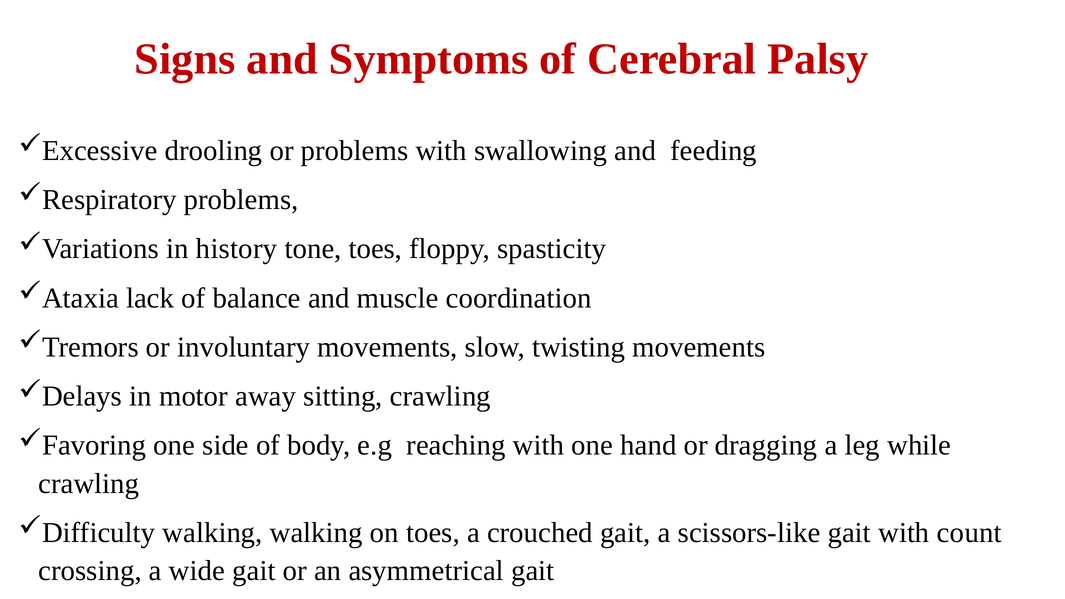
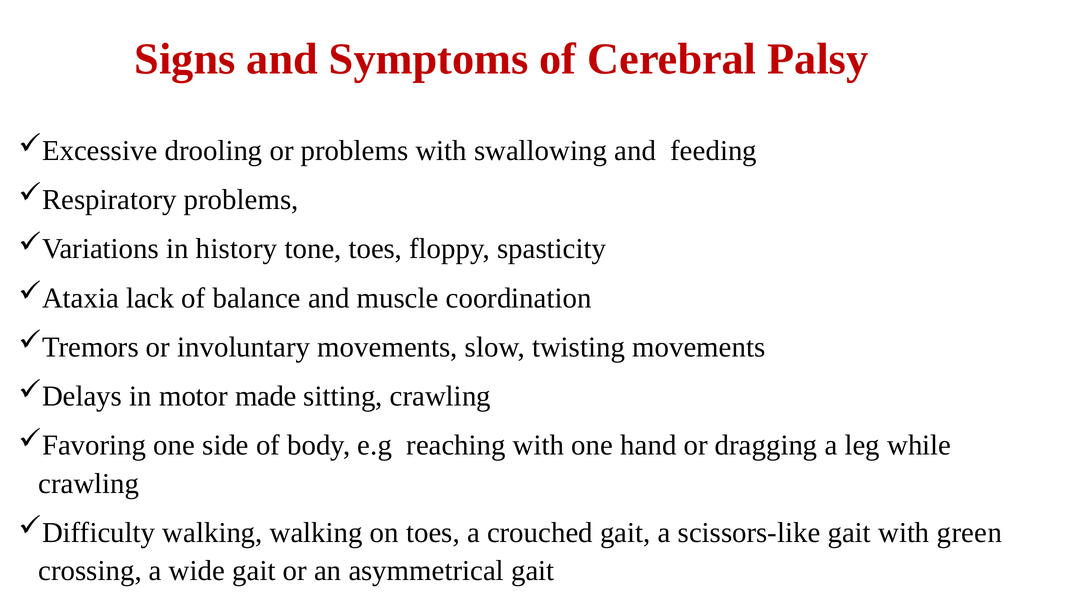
away: away -> made (266, 396)
count: count -> green (969, 533)
